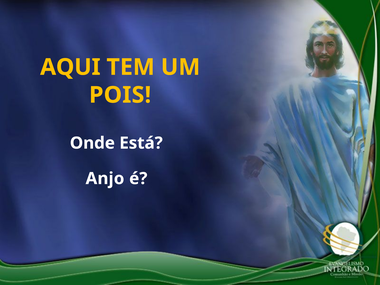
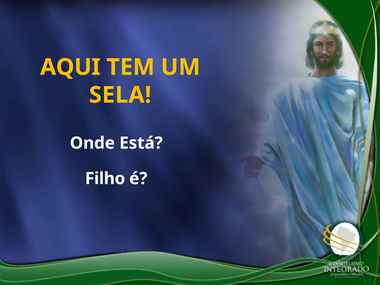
POIS: POIS -> SELA (120, 95)
Anjo: Anjo -> Filho (105, 179)
